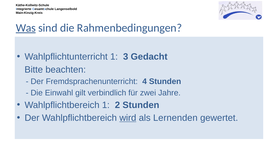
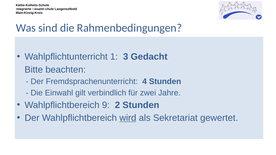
Was underline: present -> none (26, 28)
Wahlpflichtbereich 1: 1 -> 9 (106, 105)
Lernenden: Lernenden -> Sekretariat (175, 118)
